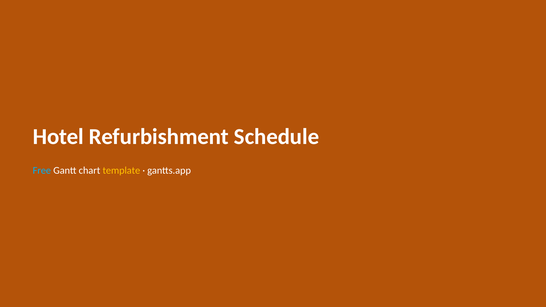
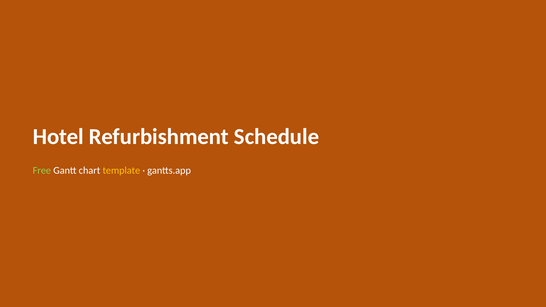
Free colour: light blue -> light green (42, 171)
